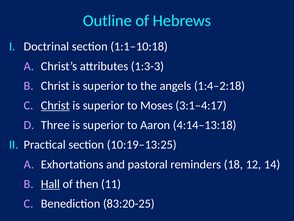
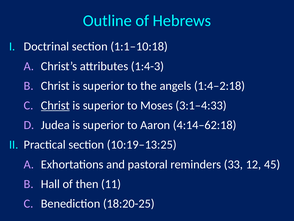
1:3-3: 1:3-3 -> 1:4-3 (147, 66)
3:1–4:17: 3:1–4:17 -> 3:1–4:33 (201, 105)
Three: Three -> Judea (55, 125)
4:14–13:18: 4:14–13:18 -> 4:14–62:18 (205, 125)
18: 18 -> 33 (233, 164)
14: 14 -> 45 (272, 164)
Hall underline: present -> none (50, 184)
83:20-25: 83:20-25 -> 18:20-25 (129, 203)
